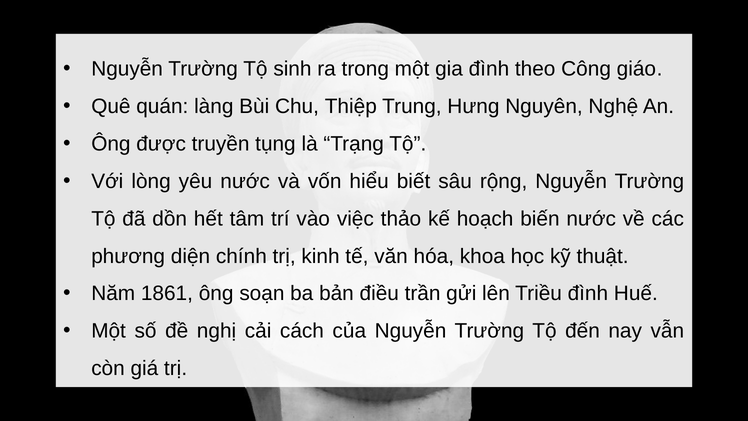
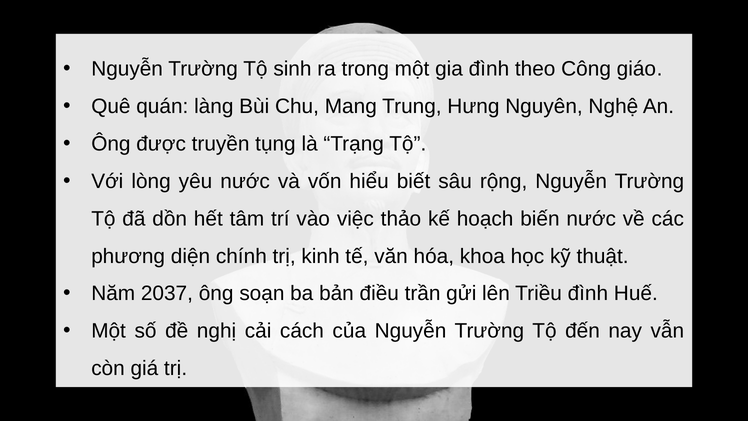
Thiệp: Thiệp -> Mang (351, 106)
1861: 1861 -> 2037 (167, 293)
